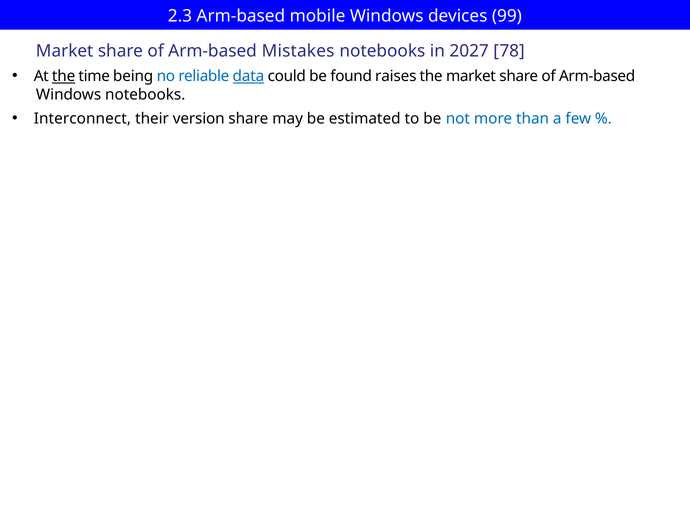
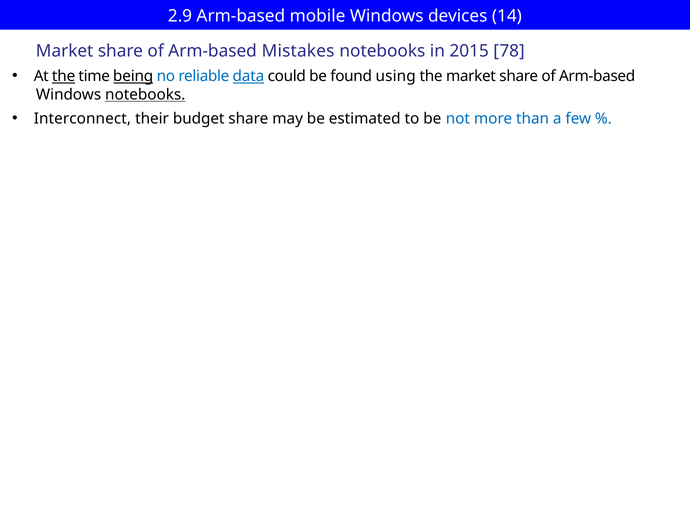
2.3: 2.3 -> 2.9 (180, 16)
99: 99 -> 14 (507, 16)
2027: 2027 -> 2015 (469, 51)
being underline: none -> present (133, 76)
raises: raises -> using (396, 76)
notebooks underline: none -> present (145, 95)
version: version -> budget (199, 119)
